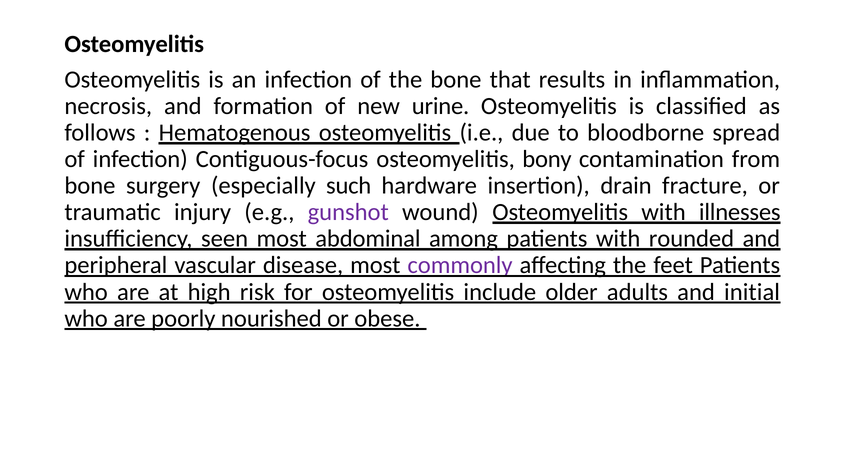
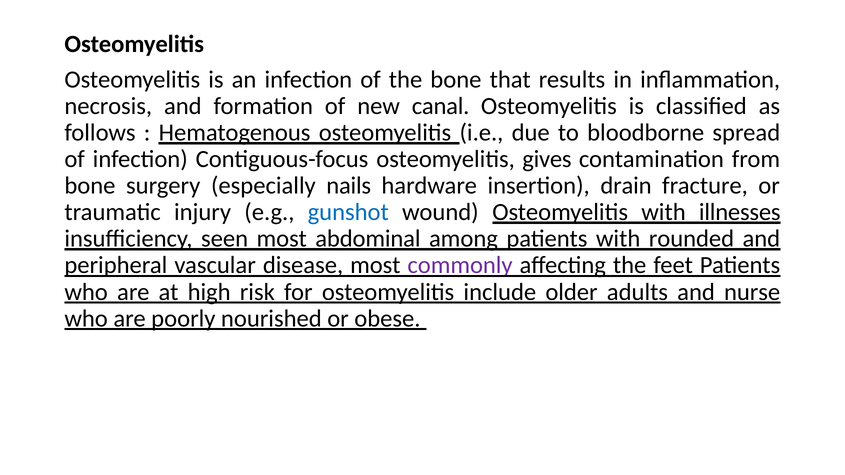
urine: urine -> canal (441, 106)
bony: bony -> gives (547, 159)
such: such -> nails (349, 186)
gunshot colour: purple -> blue (348, 212)
initial: initial -> nurse (752, 292)
